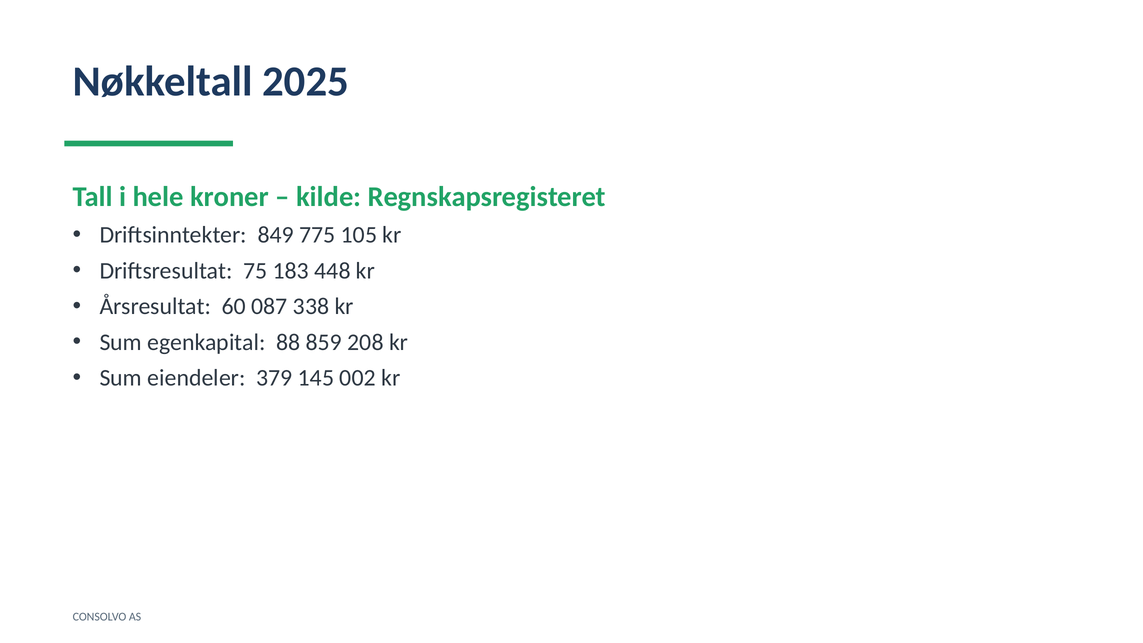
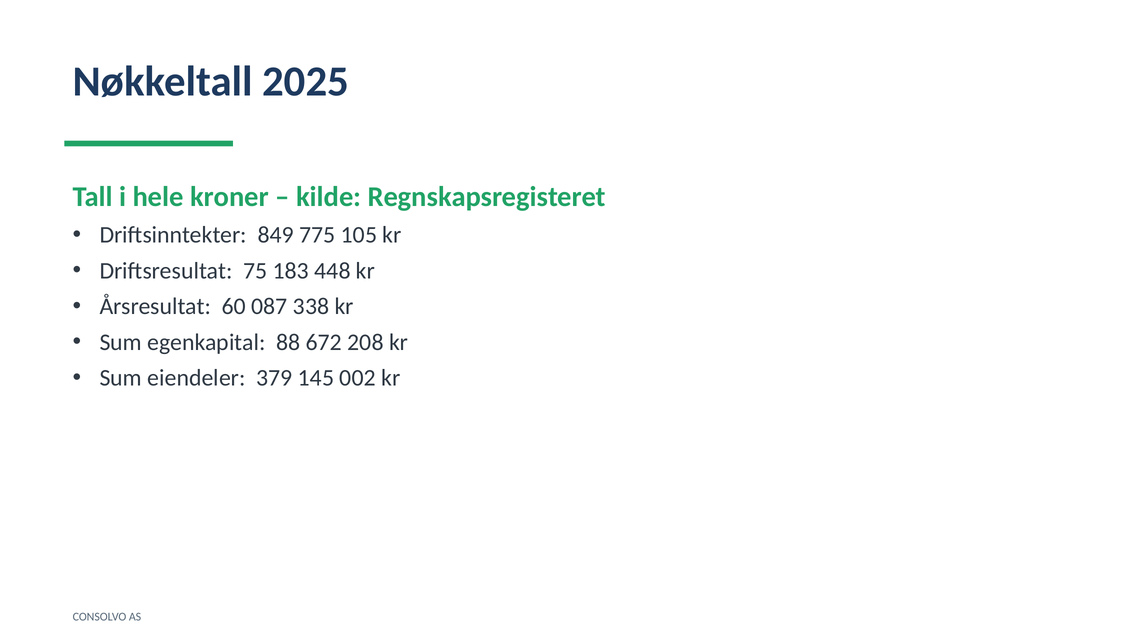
859: 859 -> 672 (324, 342)
